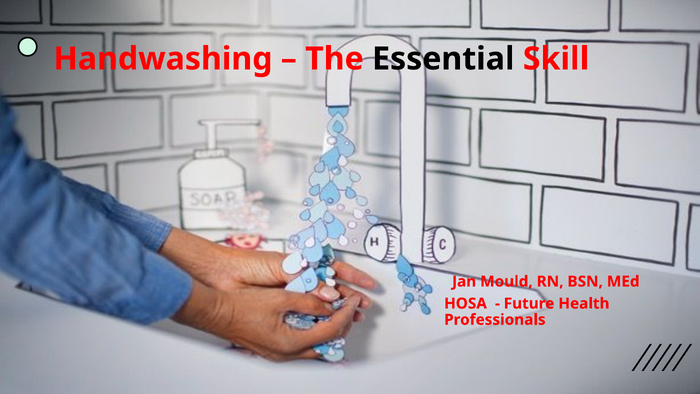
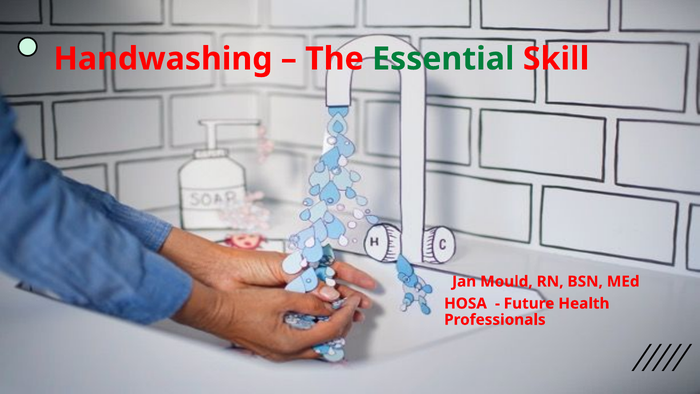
Essential colour: black -> green (443, 59)
